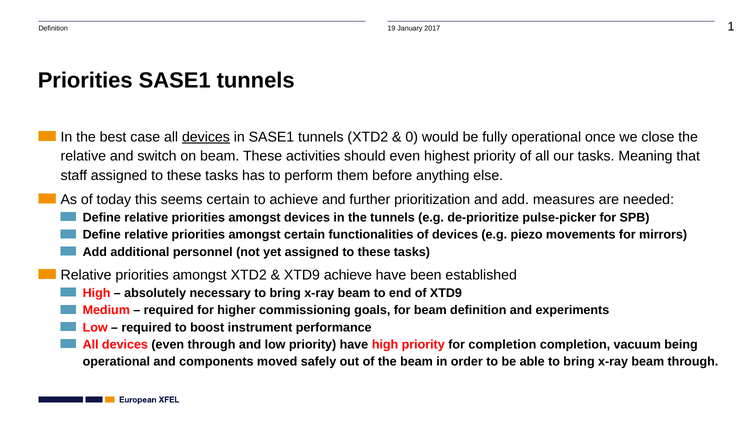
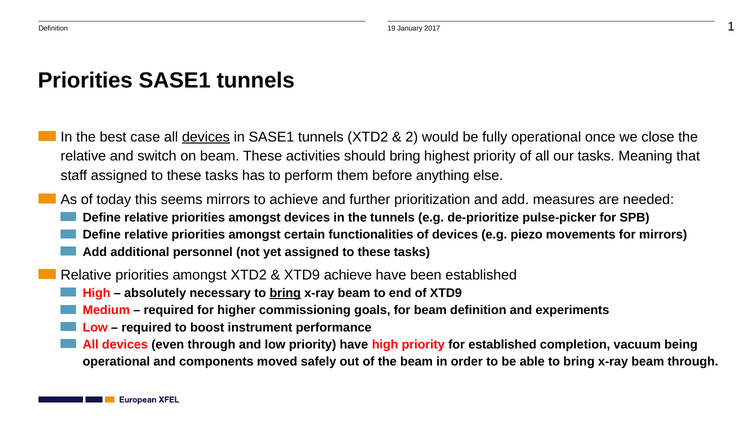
0: 0 -> 2 (412, 137)
should even: even -> bring (405, 156)
seems certain: certain -> mirrors (228, 199)
bring underline: none -> present (285, 293)
for completion: completion -> established (503, 344)
